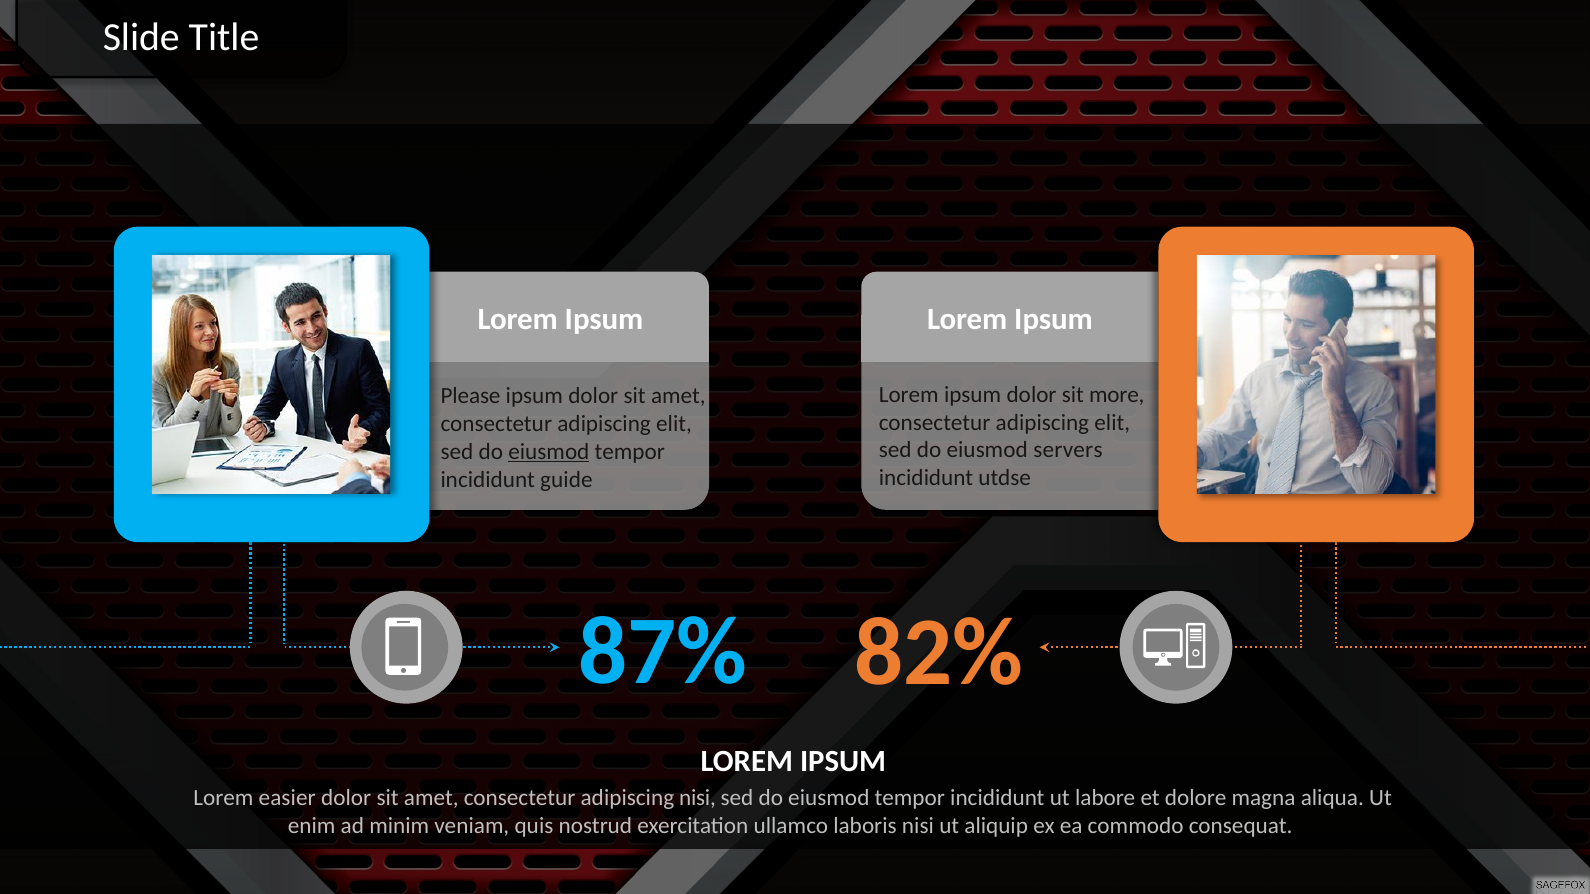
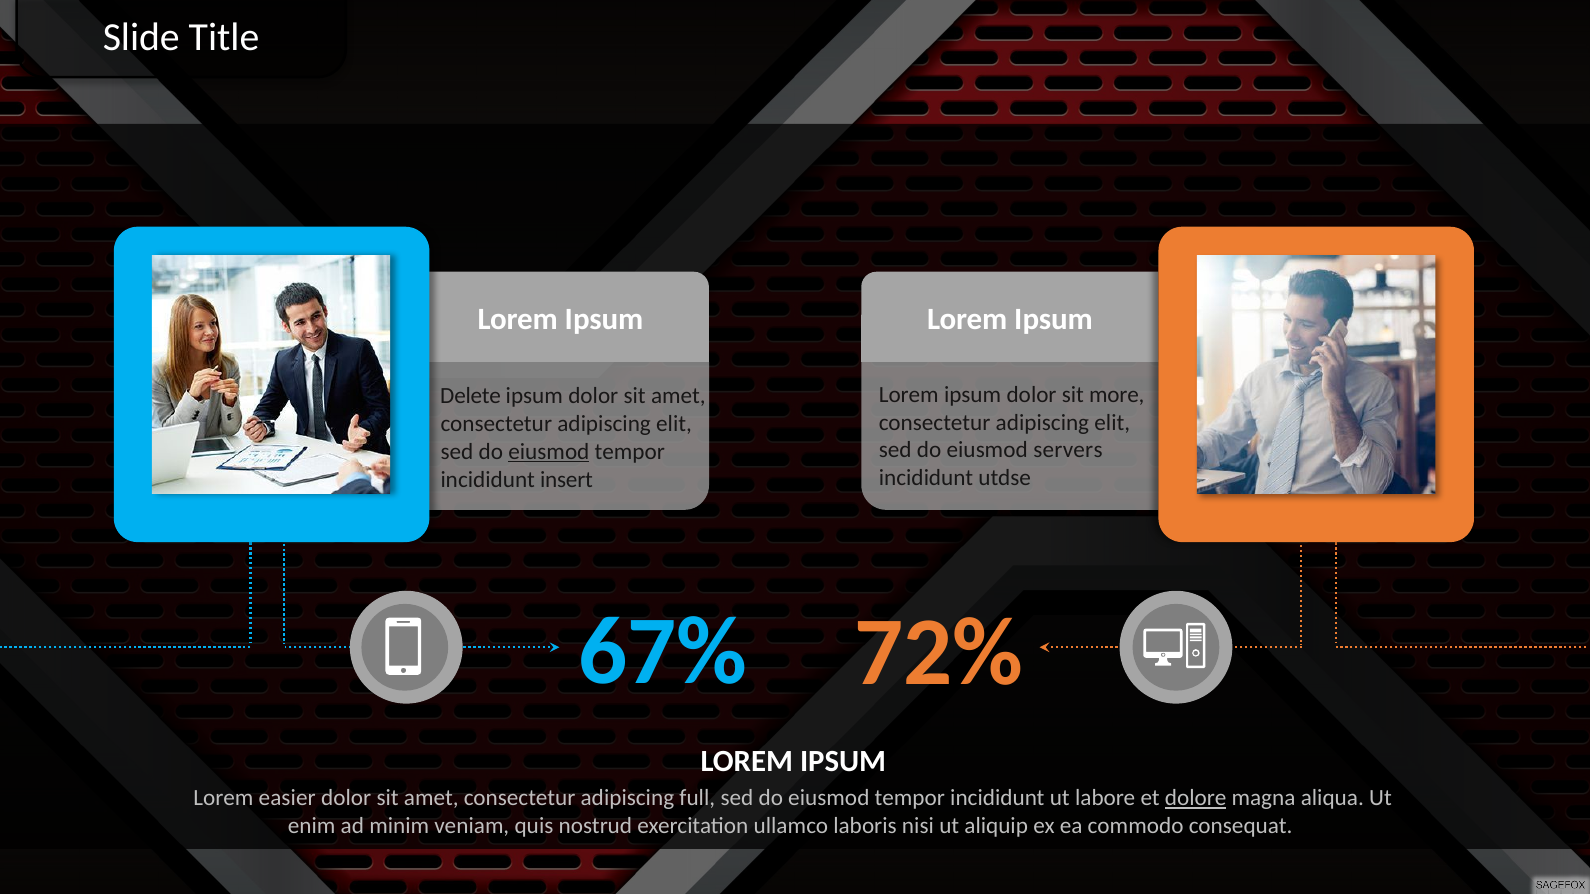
Please: Please -> Delete (471, 396)
guide: guide -> insert (566, 480)
87%: 87% -> 67% (663, 652)
82%: 82% -> 72% (939, 652)
adipiscing nisi: nisi -> full (697, 798)
dolore underline: none -> present (1196, 798)
